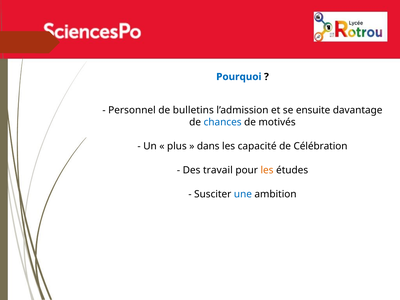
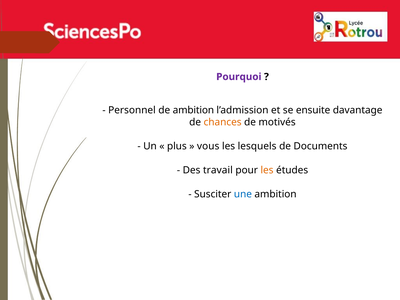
Pourquoi colour: blue -> purple (239, 77)
de bulletins: bulletins -> ambition (193, 110)
chances colour: blue -> orange (223, 122)
dans: dans -> vous (208, 146)
capacité: capacité -> lesquels (257, 146)
Célébration: Célébration -> Documents (320, 146)
